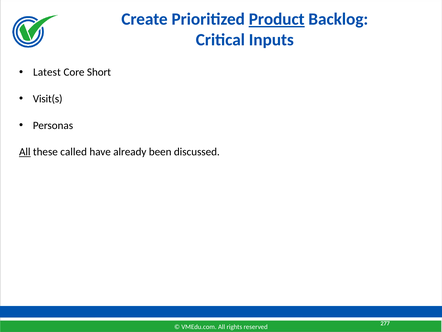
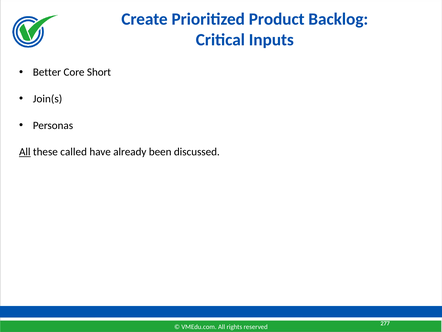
Product underline: present -> none (277, 19)
Latest: Latest -> Better (47, 72)
Visit(s: Visit(s -> Join(s (48, 99)
